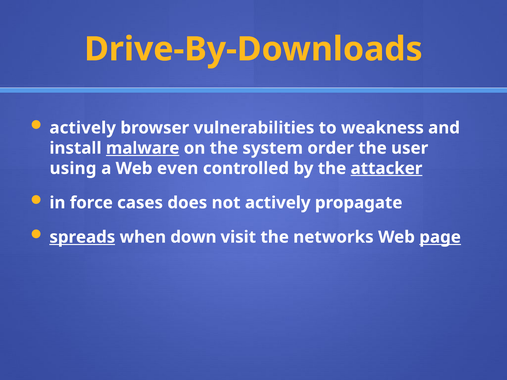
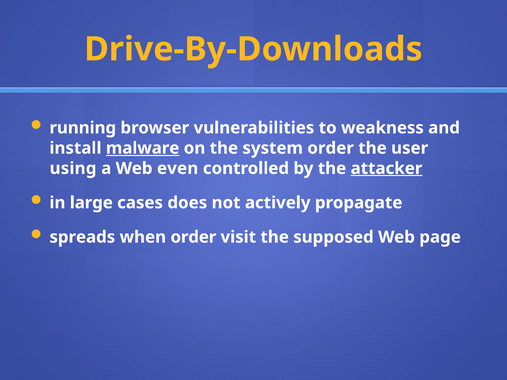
actively: actively -> running (83, 128)
force: force -> large (91, 203)
spreads underline: present -> none (82, 237)
when down: down -> order (193, 237)
networks: networks -> supposed (333, 237)
page underline: present -> none (440, 237)
